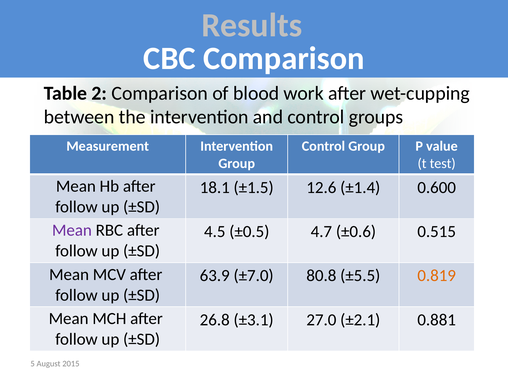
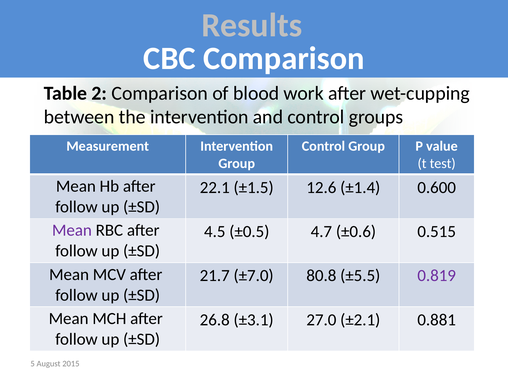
18.1: 18.1 -> 22.1 (215, 187)
63.9: 63.9 -> 21.7 (215, 276)
0.819 colour: orange -> purple (437, 276)
